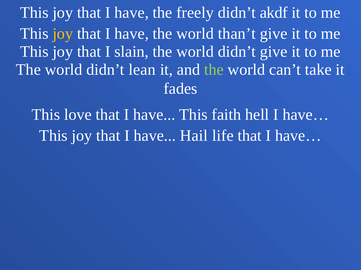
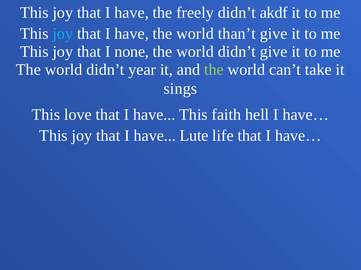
joy colour: yellow -> light blue (63, 34)
slain: slain -> none (132, 52)
lean: lean -> year (142, 70)
fades: fades -> sings (180, 89)
Hail: Hail -> Lute (194, 136)
